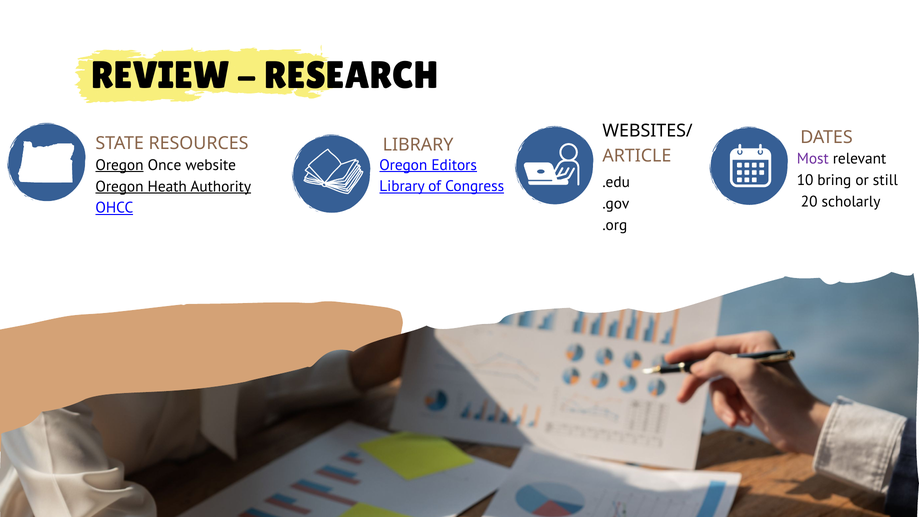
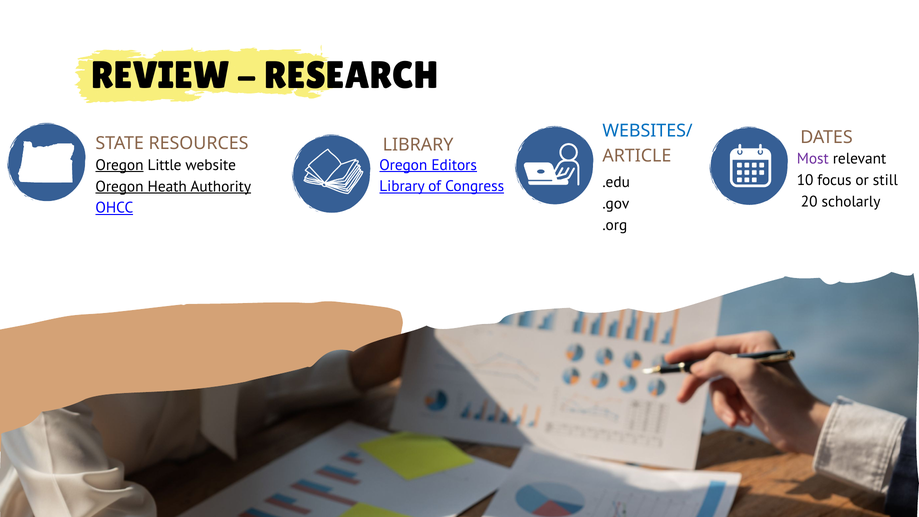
WEBSITES/ colour: black -> blue (648, 131)
Once: Once -> Little (165, 165)
bring: bring -> focus (834, 180)
